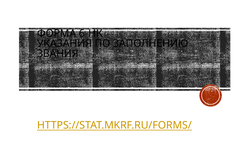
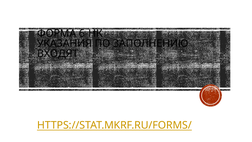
ЗВАНИЯ: ЗВАНИЯ -> ВХОДЯТ (58, 53)
